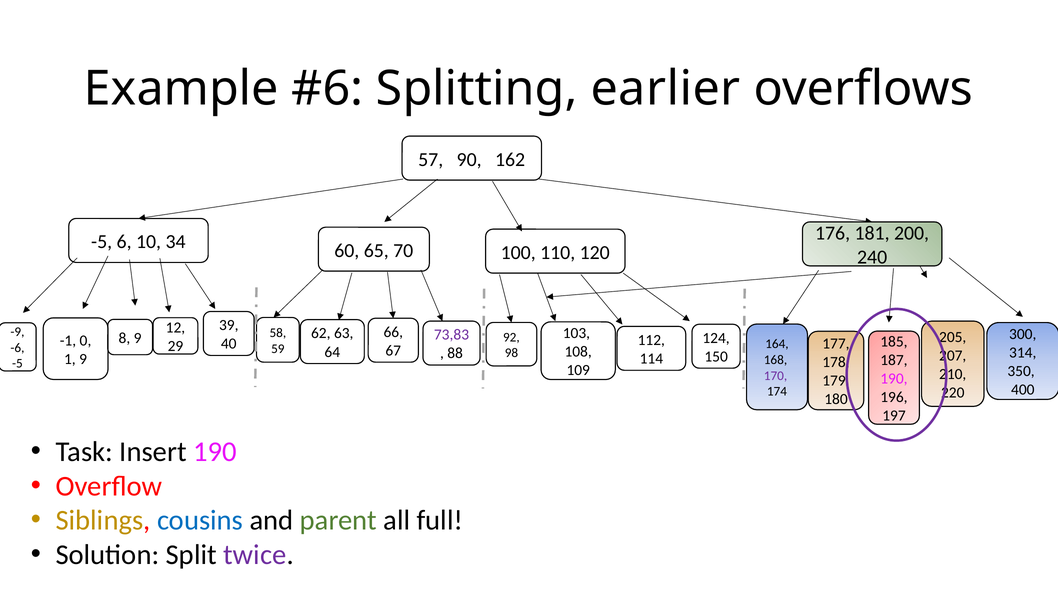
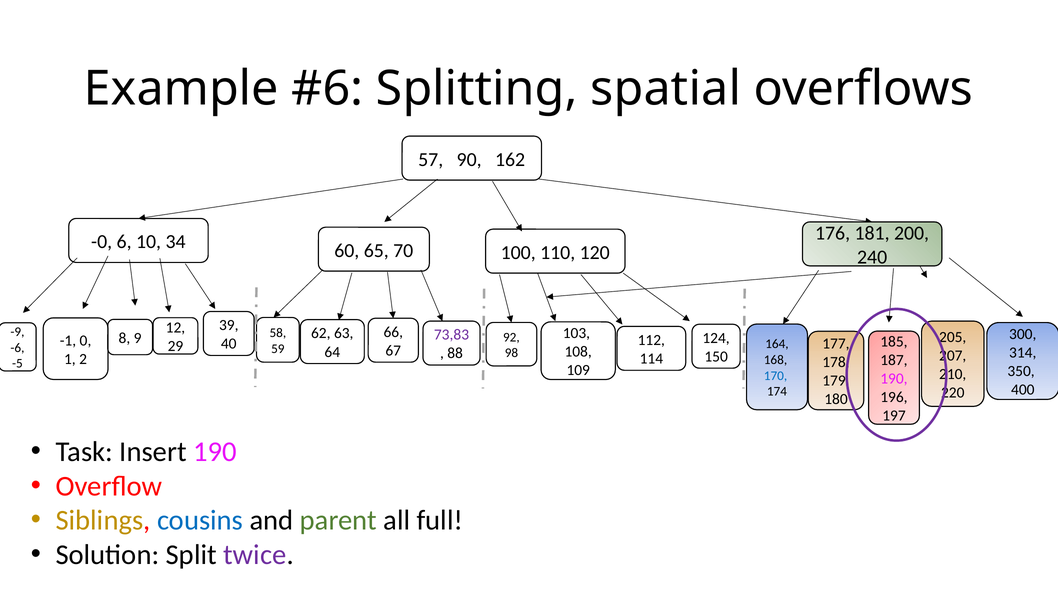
earlier: earlier -> spatial (666, 89)
-5: -5 -> -0 (102, 242)
1 9: 9 -> 2 (83, 359)
170 colour: purple -> blue (776, 376)
